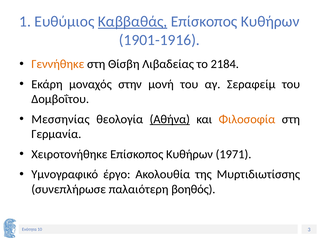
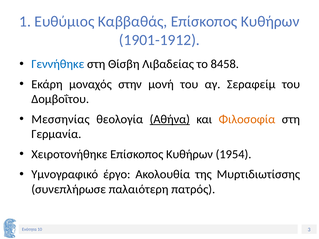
Καββαθάς underline: present -> none (133, 22)
1901-1916: 1901-1916 -> 1901-1912 (159, 40)
Γεννήθηκε colour: orange -> blue (58, 64)
2184: 2184 -> 8458 (225, 64)
1971: 1971 -> 1954 (234, 154)
βοηθός: βοηθός -> πατρός (193, 189)
